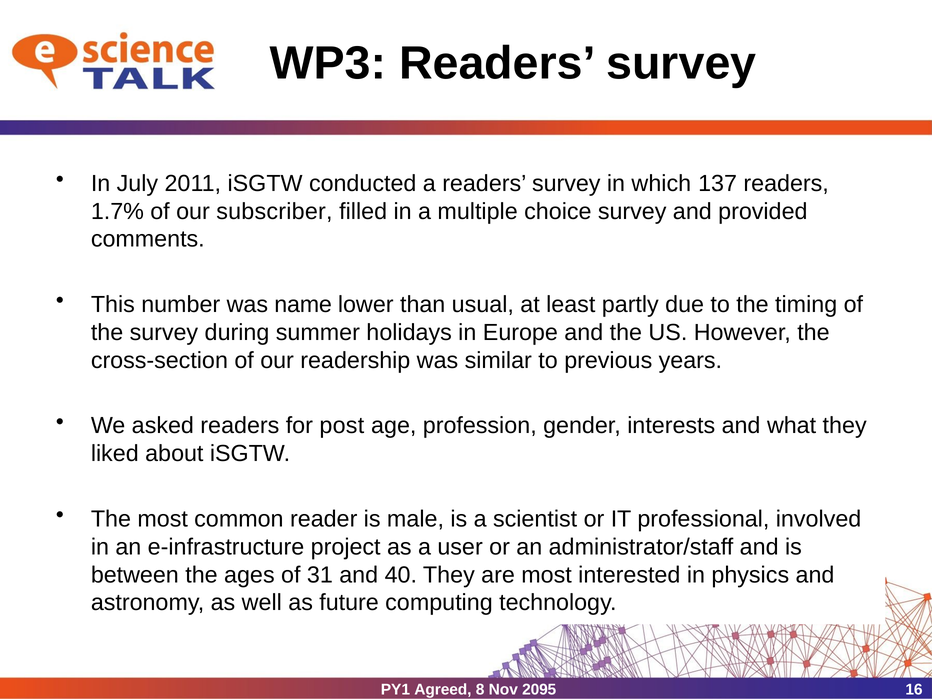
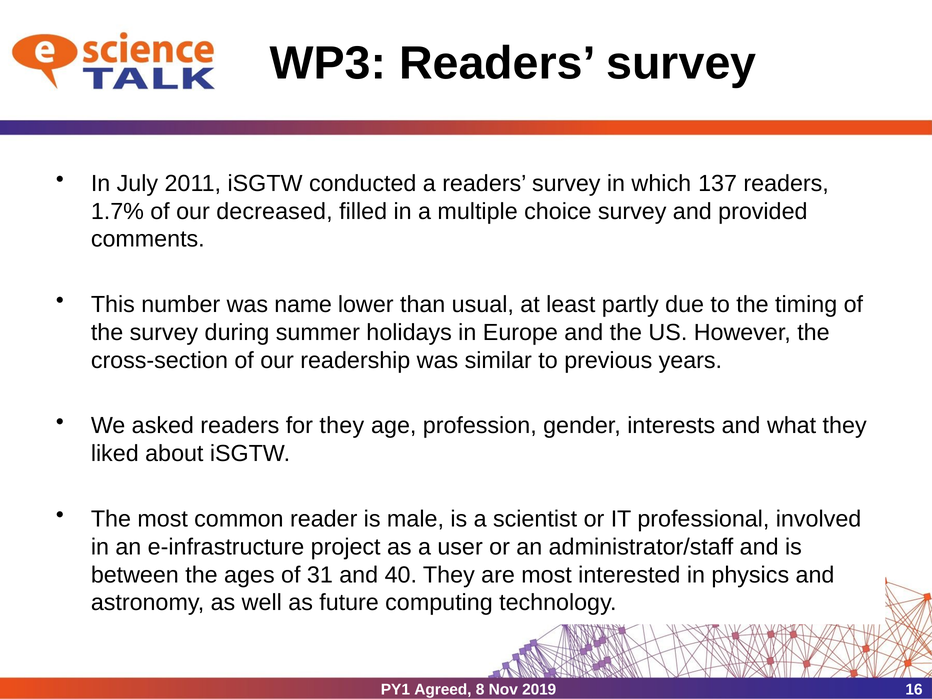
subscriber: subscriber -> decreased (274, 211)
for post: post -> they (342, 426)
2095: 2095 -> 2019 (539, 690)
